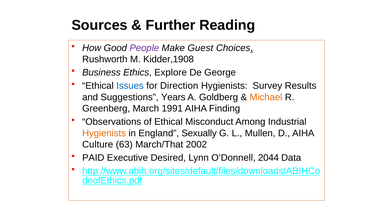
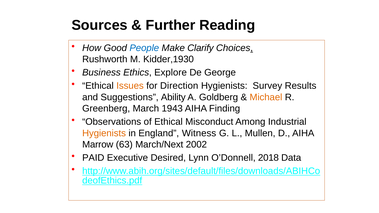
People colour: purple -> blue (144, 48)
Guest: Guest -> Clarify (201, 48)
Kidder,1908: Kidder,1908 -> Kidder,1930 (169, 59)
Issues colour: blue -> orange (130, 86)
Years: Years -> Ability (173, 97)
1991: 1991 -> 1943 (172, 109)
Sexually: Sexually -> Witness (199, 133)
Culture: Culture -> Marrow (98, 145)
March/That: March/That -> March/Next (159, 145)
2044: 2044 -> 2018 (268, 158)
